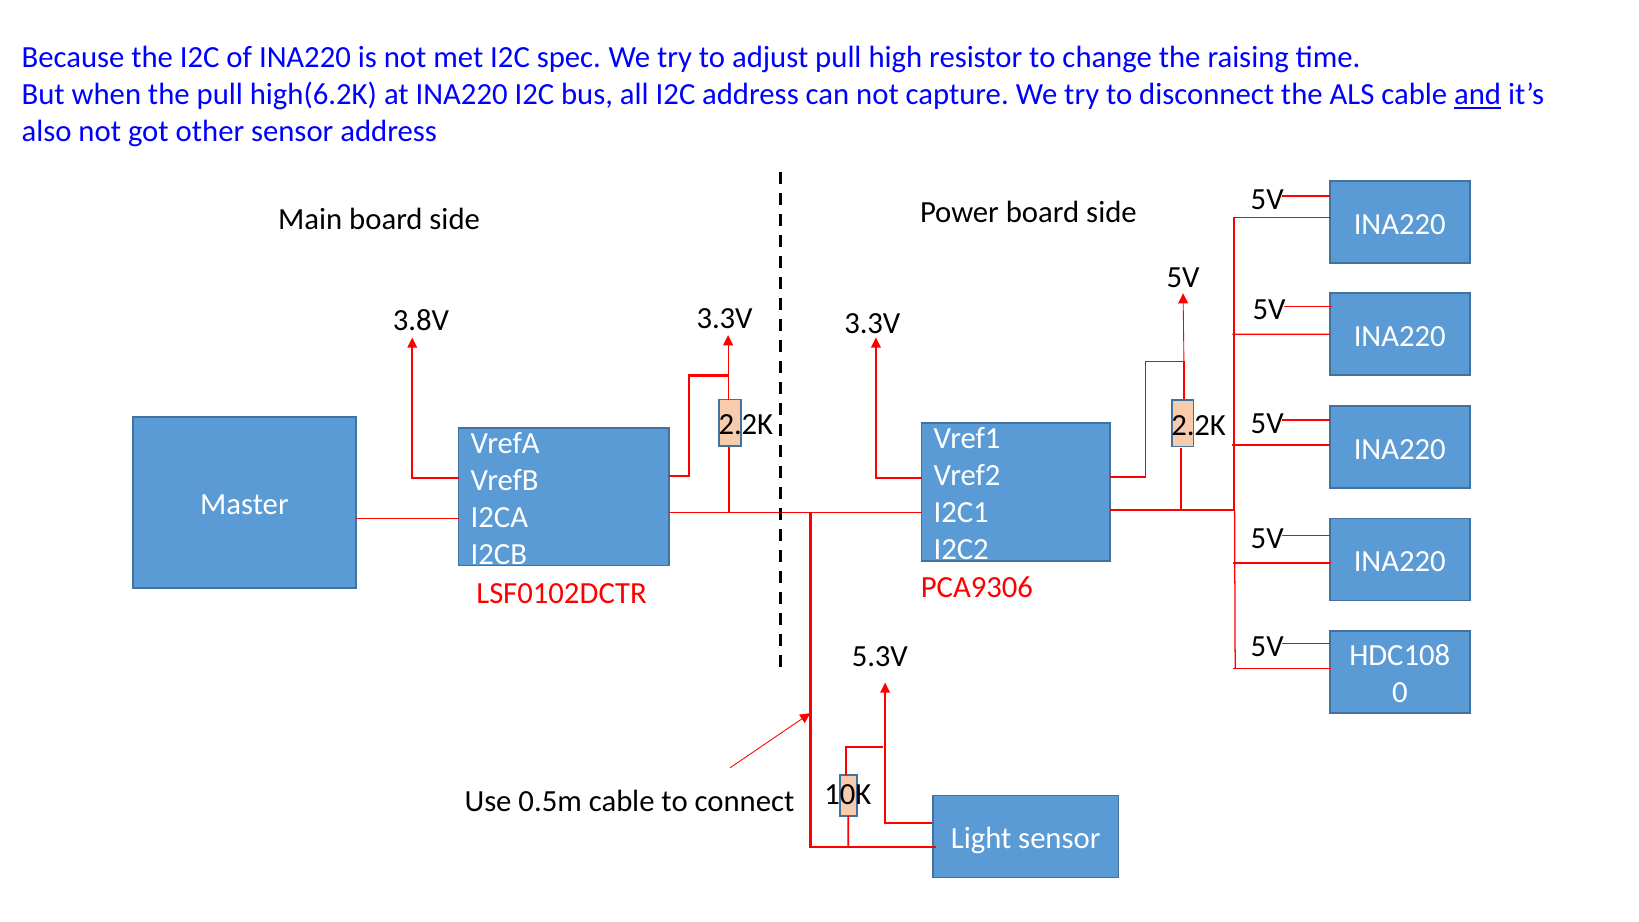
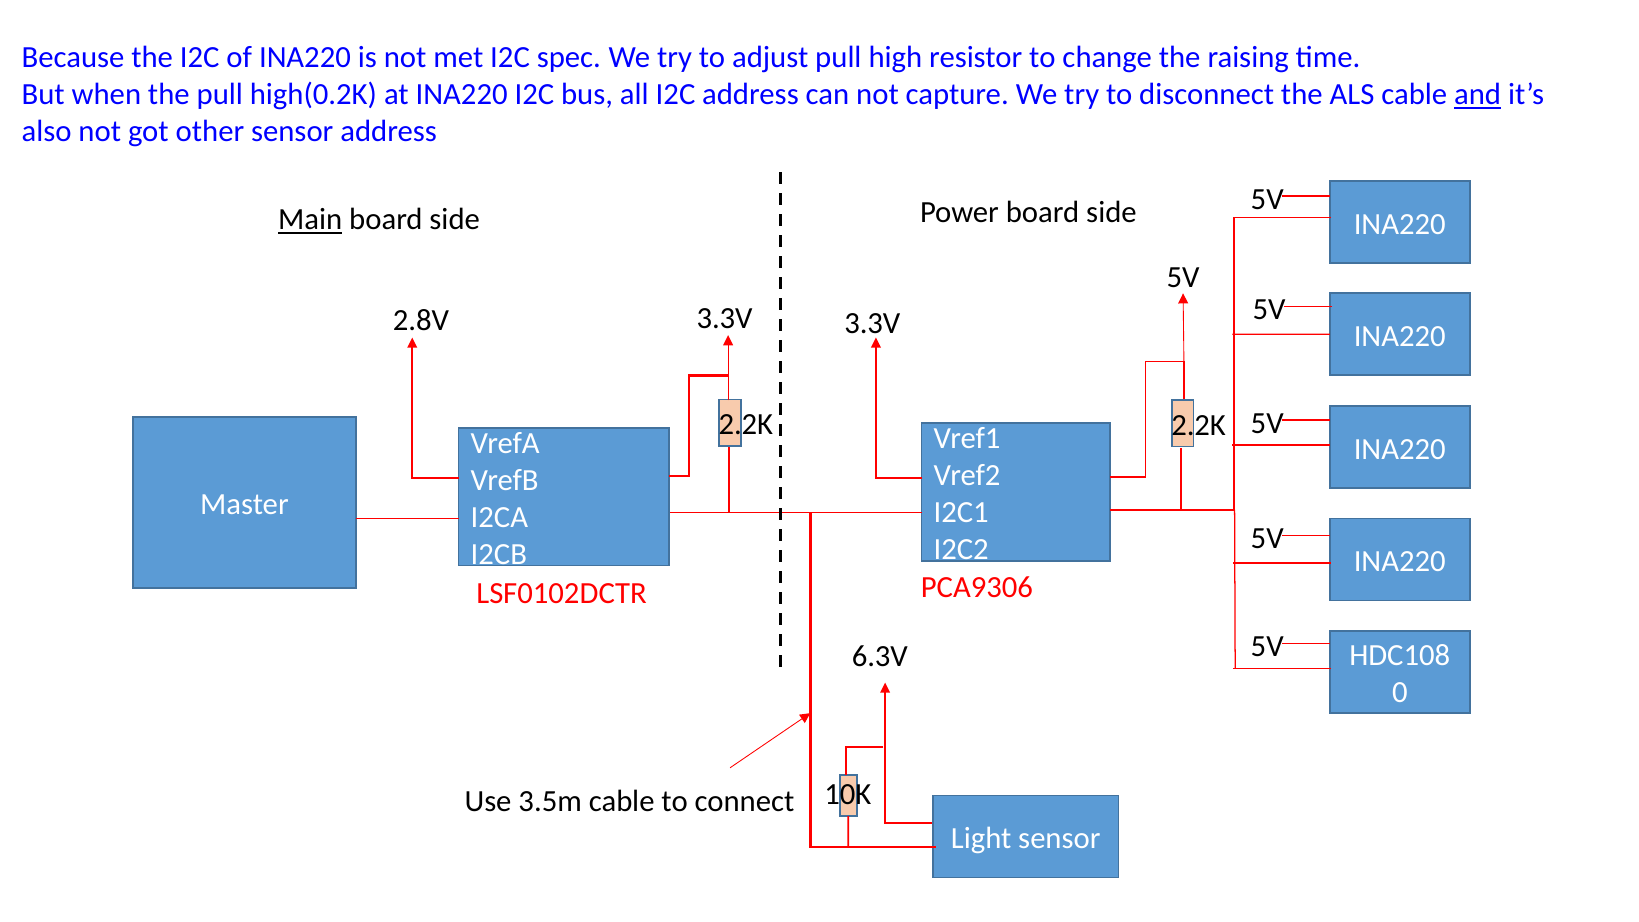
high(6.2K: high(6.2K -> high(0.2K (313, 95)
Main underline: none -> present (310, 220)
3.8V: 3.8V -> 2.8V (421, 320)
5.3V: 5.3V -> 6.3V (880, 656)
0.5m: 0.5m -> 3.5m (550, 802)
